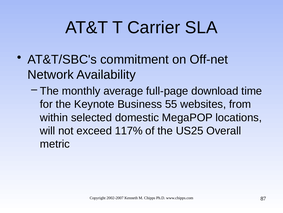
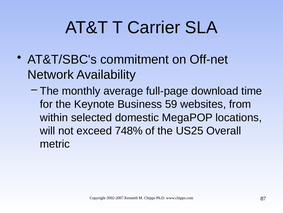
55: 55 -> 59 (171, 104)
117%: 117% -> 748% (129, 130)
